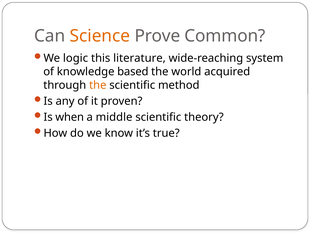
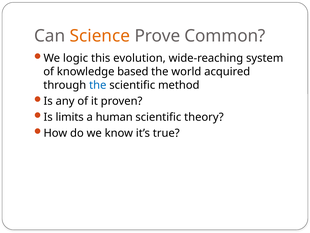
literature: literature -> evolution (139, 58)
the colour: orange -> blue (98, 85)
when: when -> limits (70, 117)
middle: middle -> human (114, 117)
